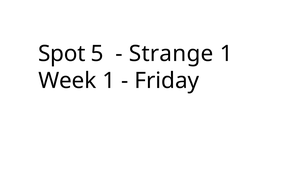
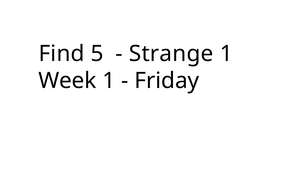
Spot: Spot -> Find (62, 54)
